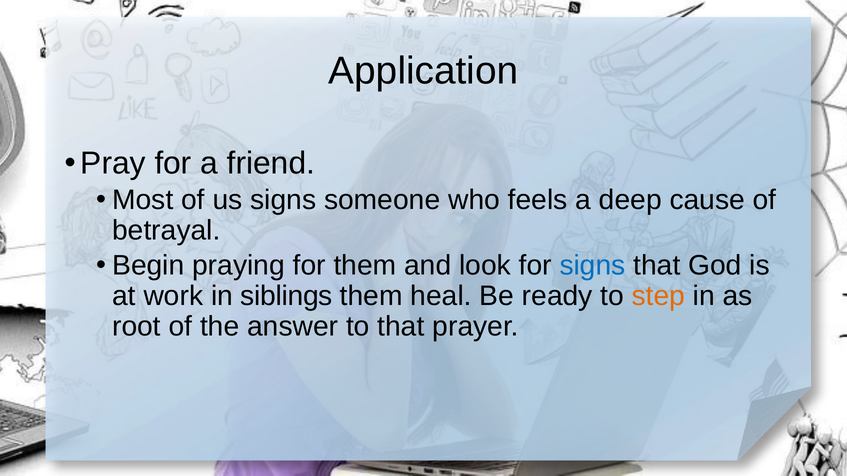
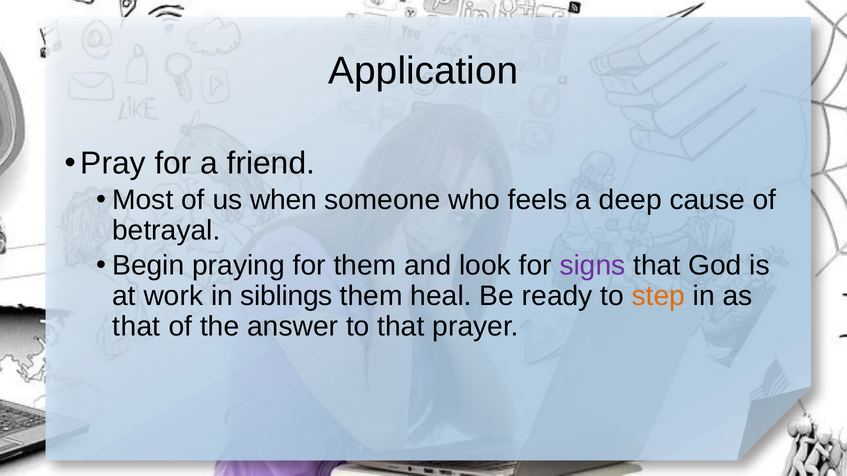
us signs: signs -> when (283, 200)
signs colour: blue -> purple (592, 266)
root: root -> that (136, 327)
